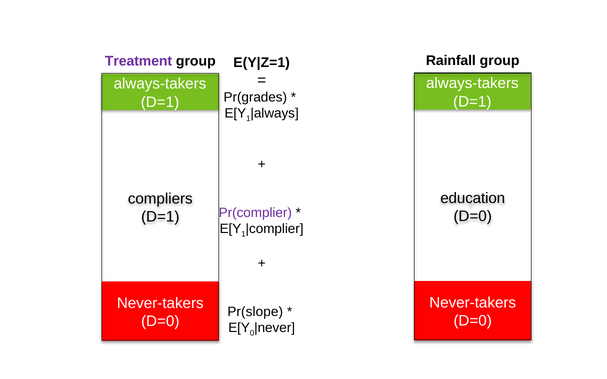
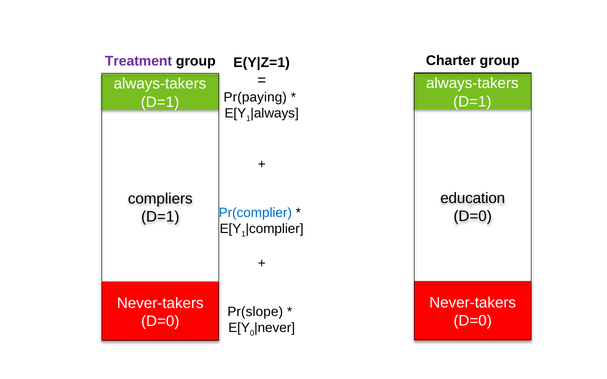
Rainfall: Rainfall -> Charter (451, 61)
Pr(grades: Pr(grades -> Pr(paying (255, 97)
Pr(complier colour: purple -> blue (255, 213)
